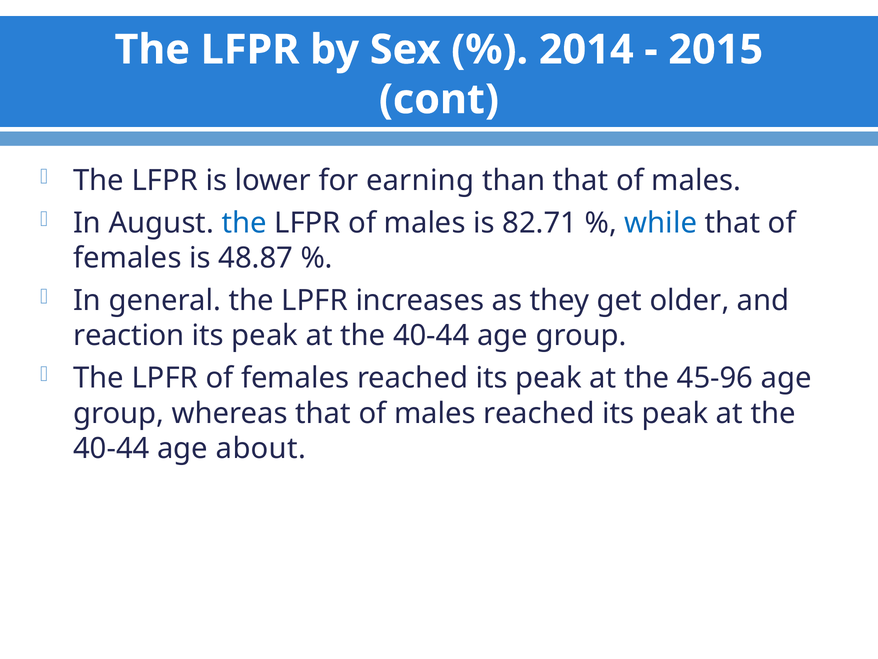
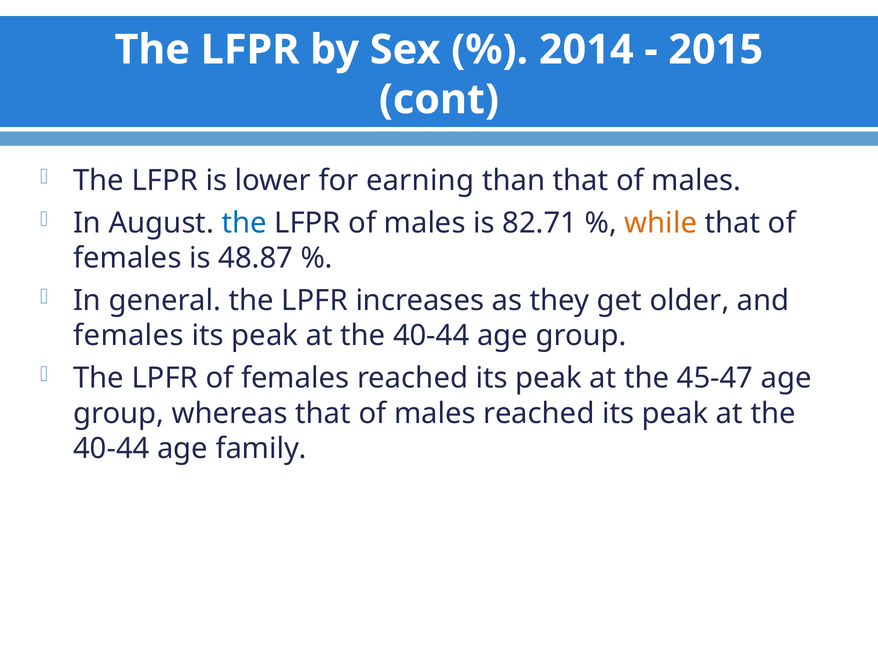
while colour: blue -> orange (661, 223)
reaction: reaction -> females (129, 336)
45-96: 45-96 -> 45-47 (715, 378)
about: about -> family (261, 448)
